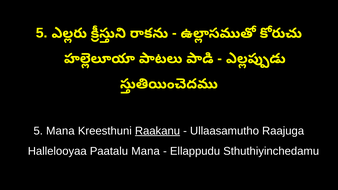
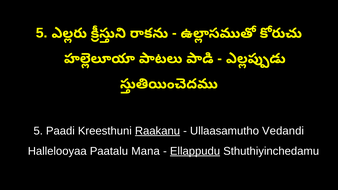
5 Mana: Mana -> Paadi (60, 131)
Raajuga: Raajuga -> Vedandi (283, 131)
Ellappudu underline: none -> present (195, 151)
